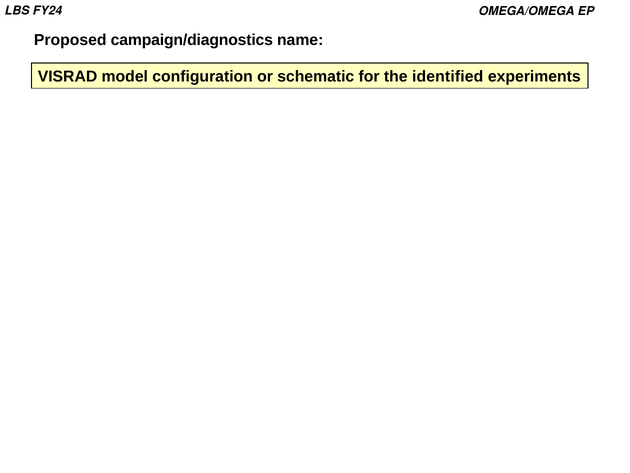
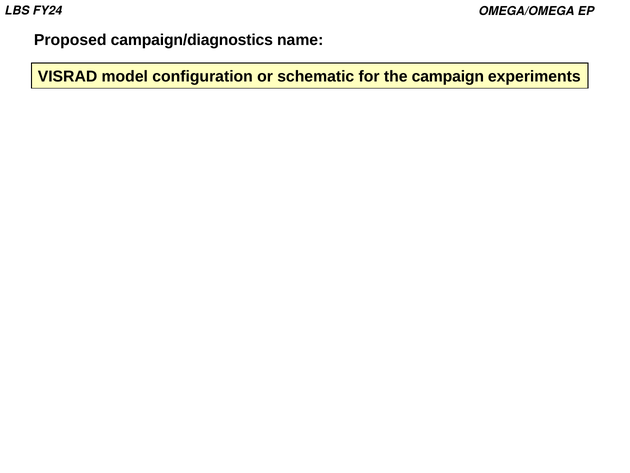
identified: identified -> campaign (448, 77)
